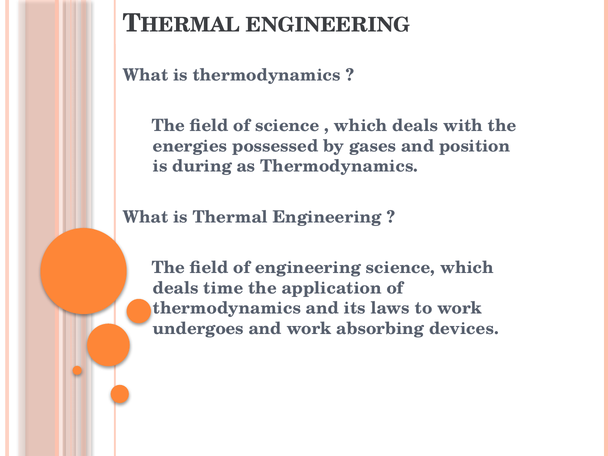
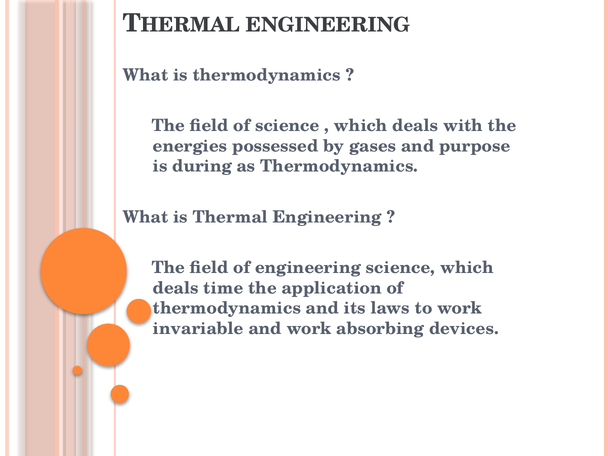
position: position -> purpose (475, 146)
undergoes: undergoes -> invariable (198, 329)
